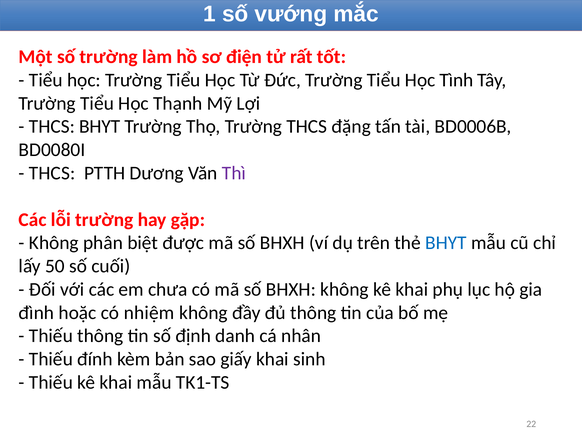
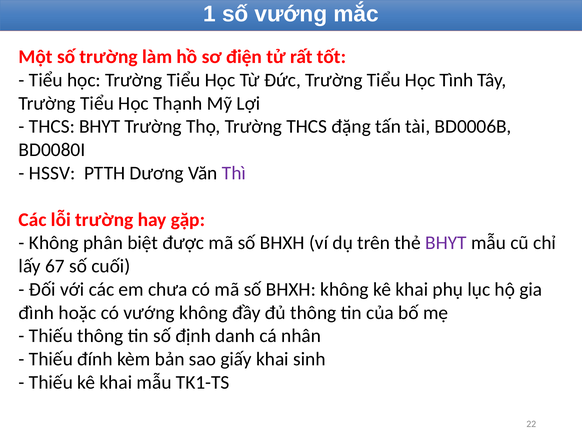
THCS: THCS -> HSSV (52, 173)
BHYT colour: blue -> purple (446, 243)
50: 50 -> 67 (55, 266)
có nhiệm: nhiệm -> vướng (149, 313)
